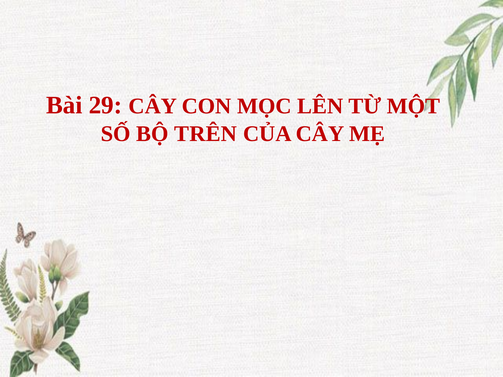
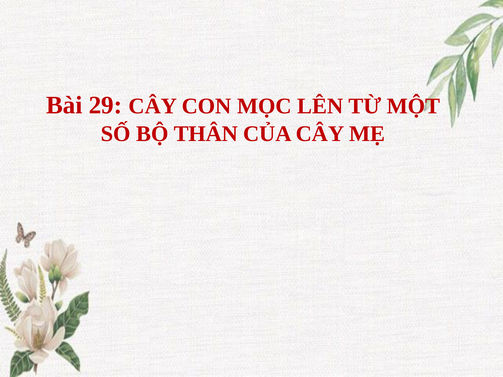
TRÊN: TRÊN -> THÂN (206, 134)
